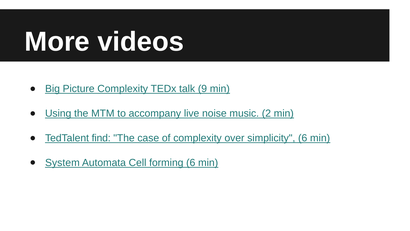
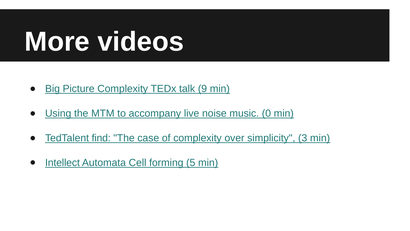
2: 2 -> 0 (266, 113)
simplicity 6: 6 -> 3 (303, 138)
System: System -> Intellect (62, 163)
forming 6: 6 -> 5 (191, 163)
